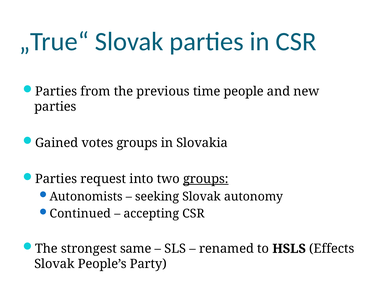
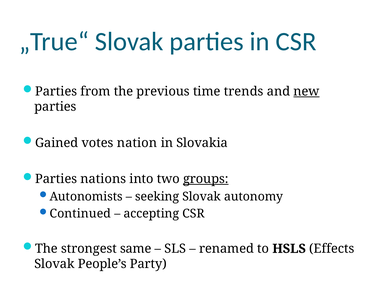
people: people -> trends (244, 91)
new underline: none -> present (306, 91)
votes groups: groups -> nation (137, 143)
request: request -> nations (103, 179)
